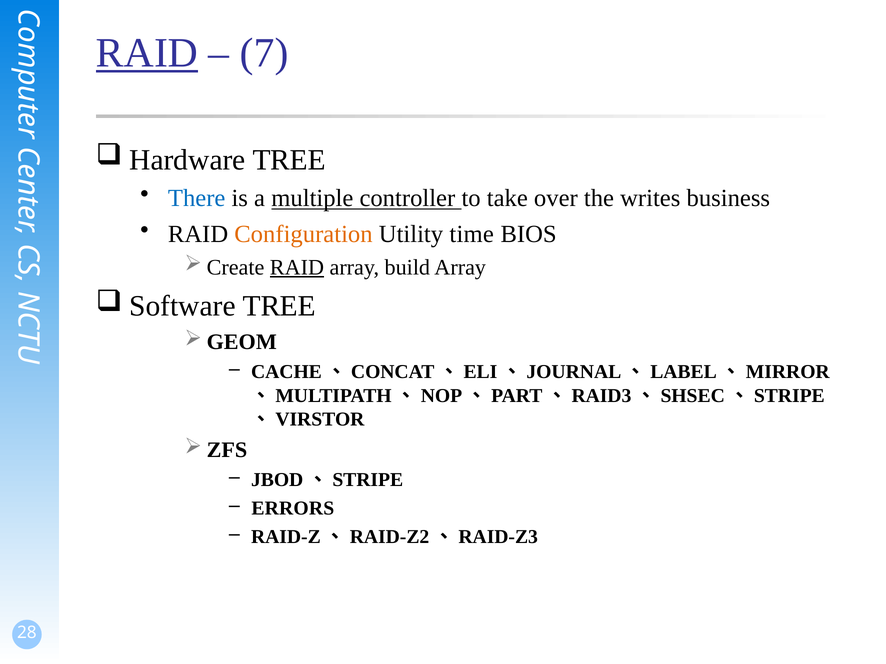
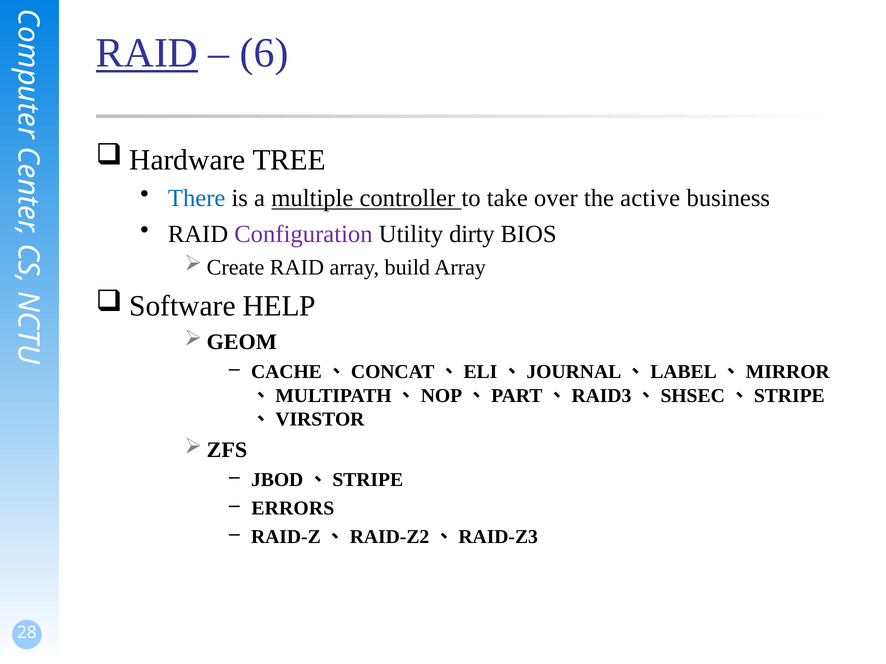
7: 7 -> 6 (264, 53)
writes: writes -> active (650, 198)
Configuration colour: orange -> purple (303, 234)
time: time -> dirty (472, 234)
RAID underline: present -> none (297, 267)
TREE: TREE -> HELP (279, 306)
